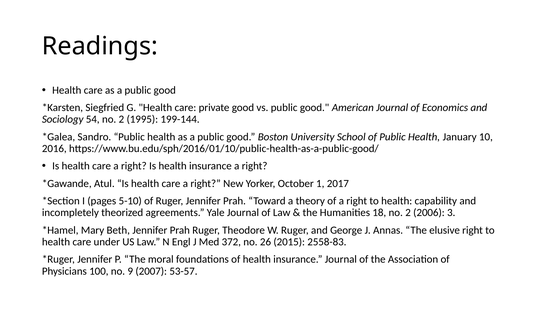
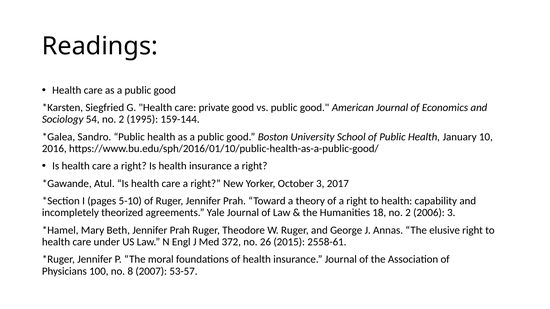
199-144: 199-144 -> 159-144 (180, 119)
October 1: 1 -> 3 (320, 184)
2558-83: 2558-83 -> 2558-61 (327, 242)
9: 9 -> 8 (130, 271)
